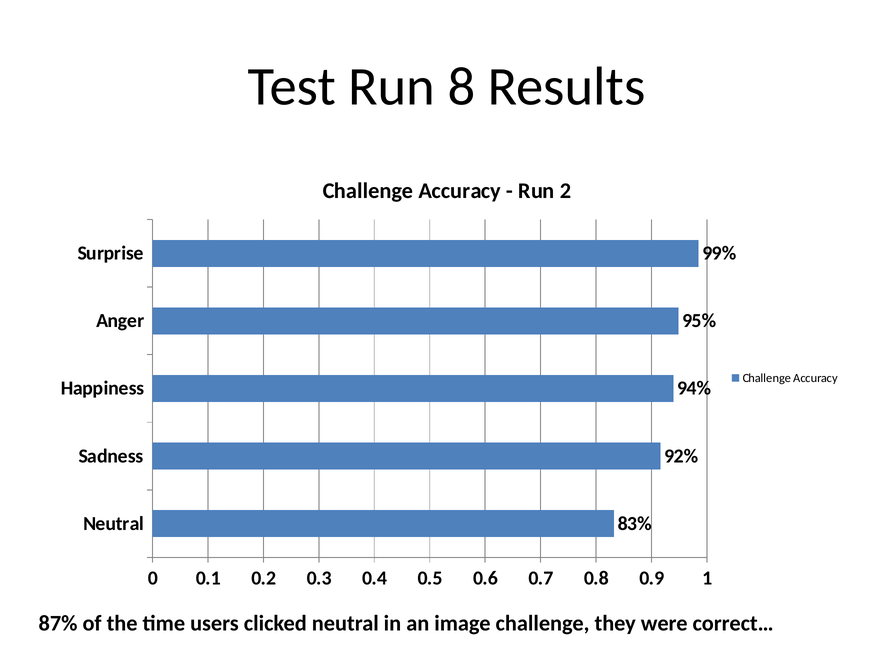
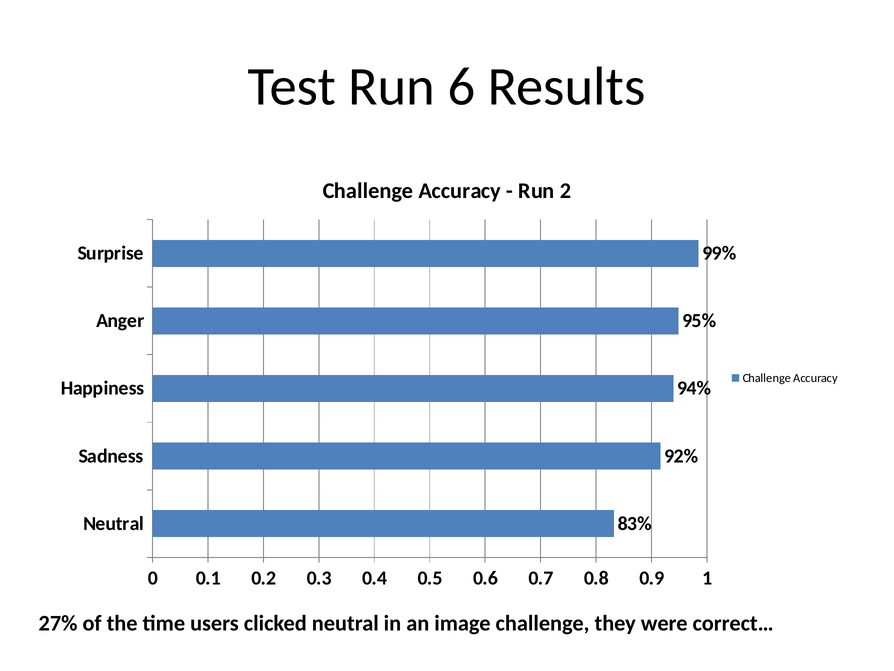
8: 8 -> 6 (461, 87)
87%: 87% -> 27% (58, 623)
